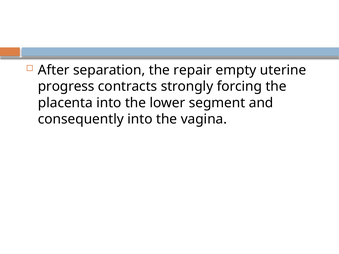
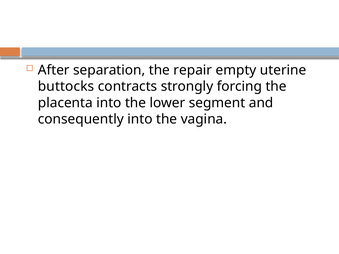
progress: progress -> buttocks (66, 87)
